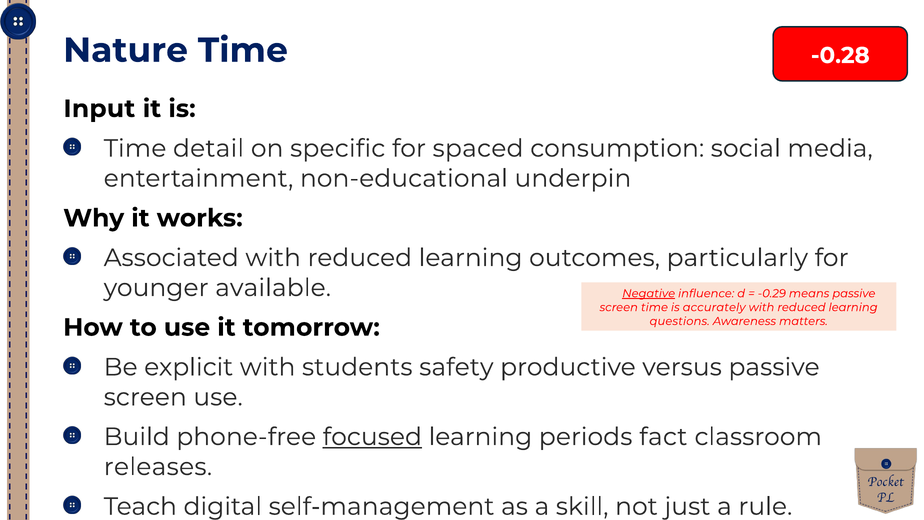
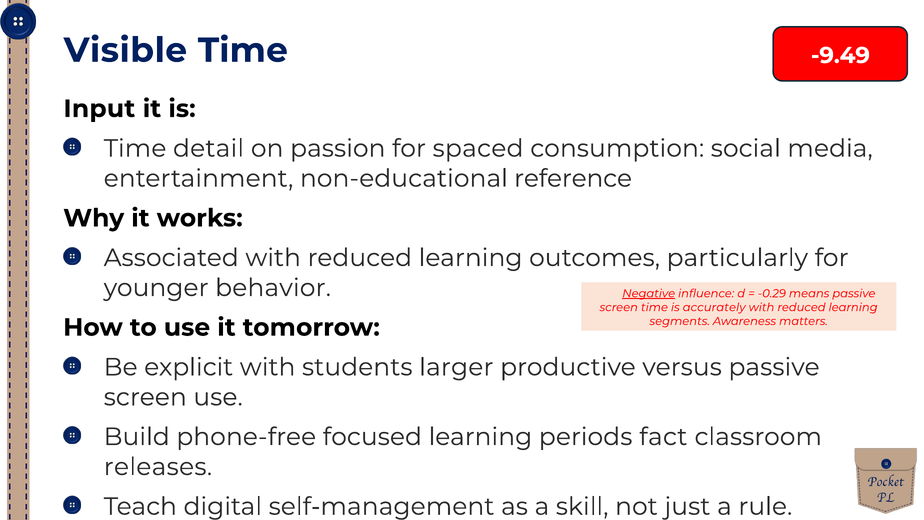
Nature: Nature -> Visible (125, 50)
-0.28: -0.28 -> -9.49 (840, 55)
specific: specific -> passion (338, 148)
underpin: underpin -> reference (573, 178)
available: available -> behavior (273, 288)
questions: questions -> segments (680, 321)
safety: safety -> larger (456, 367)
focused underline: present -> none (372, 437)
